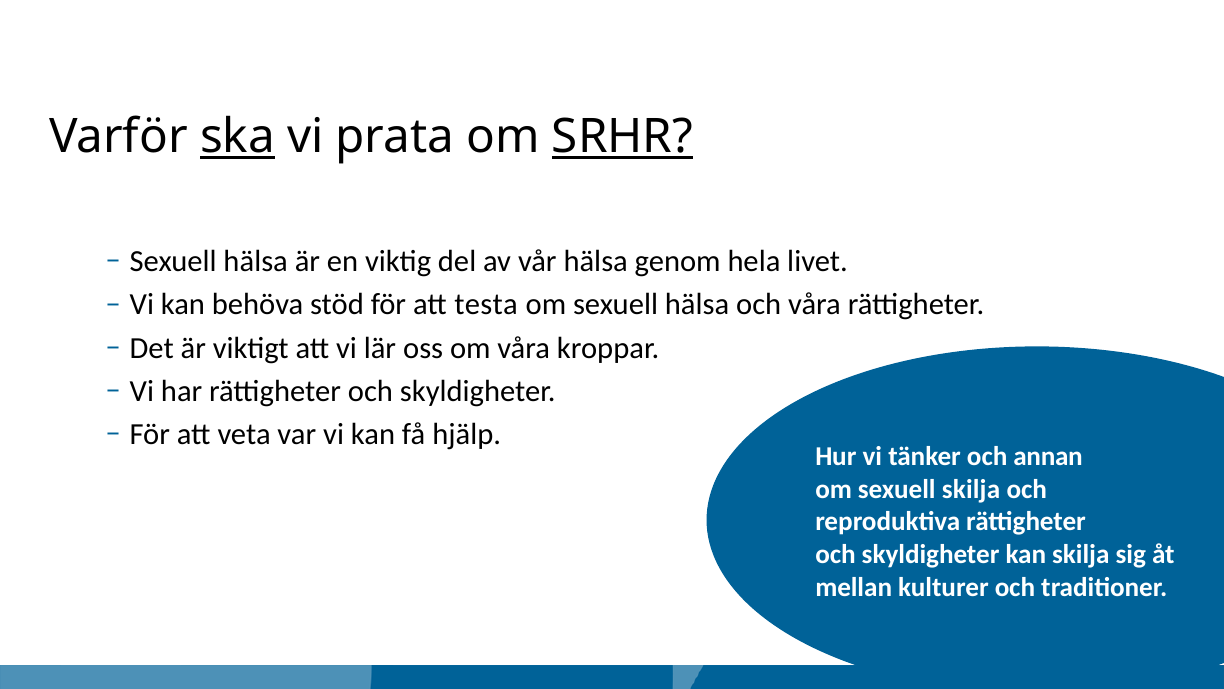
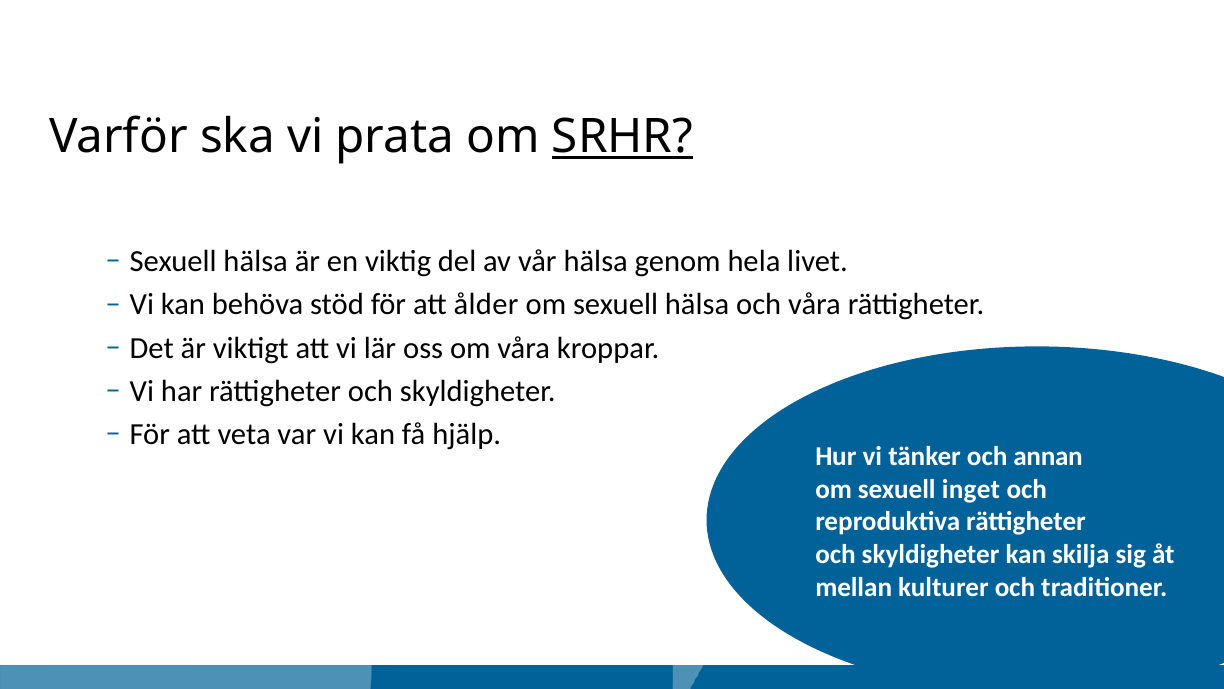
ska underline: present -> none (237, 137)
testa: testa -> ålder (486, 305)
sexuell skilja: skilja -> inget (971, 489)
